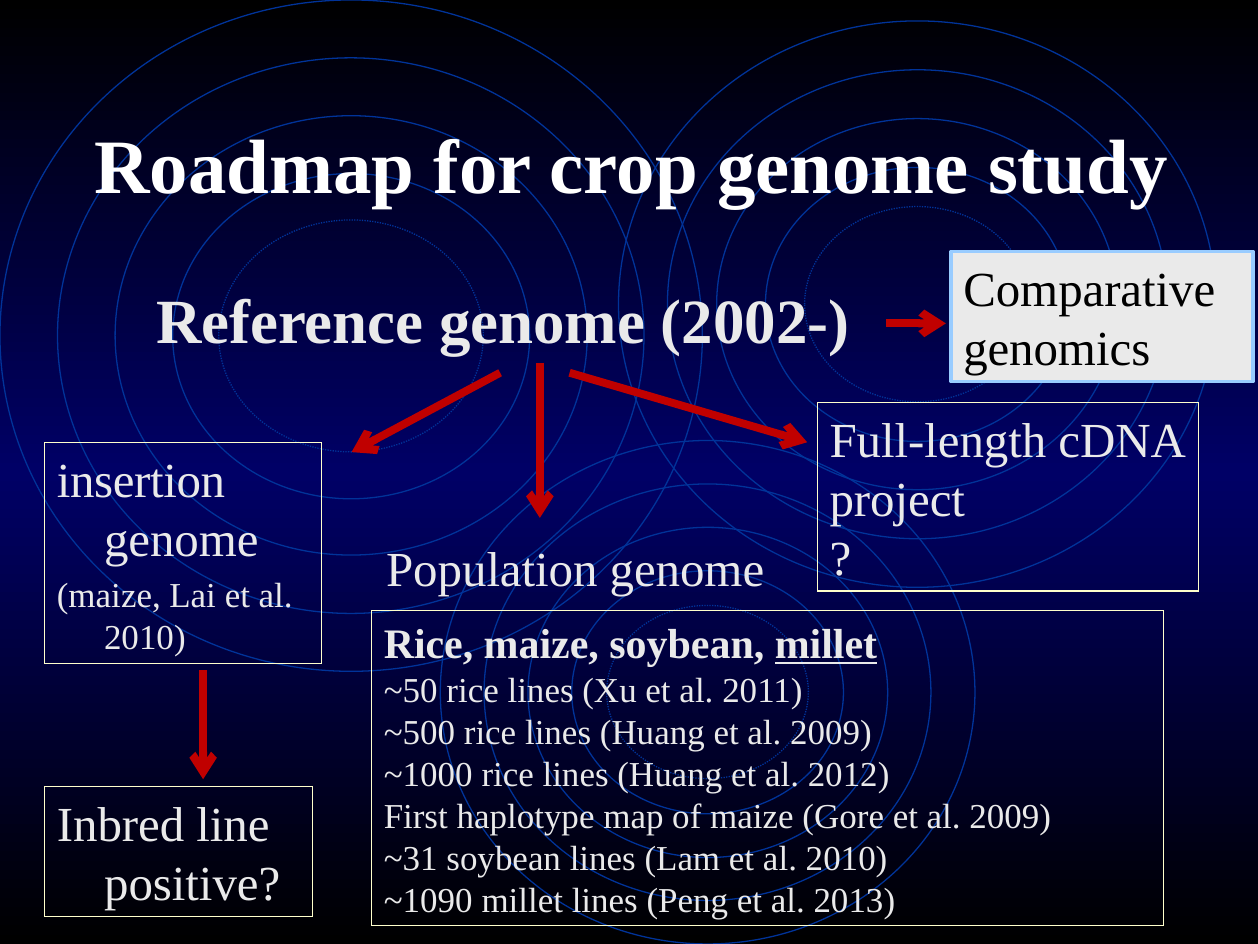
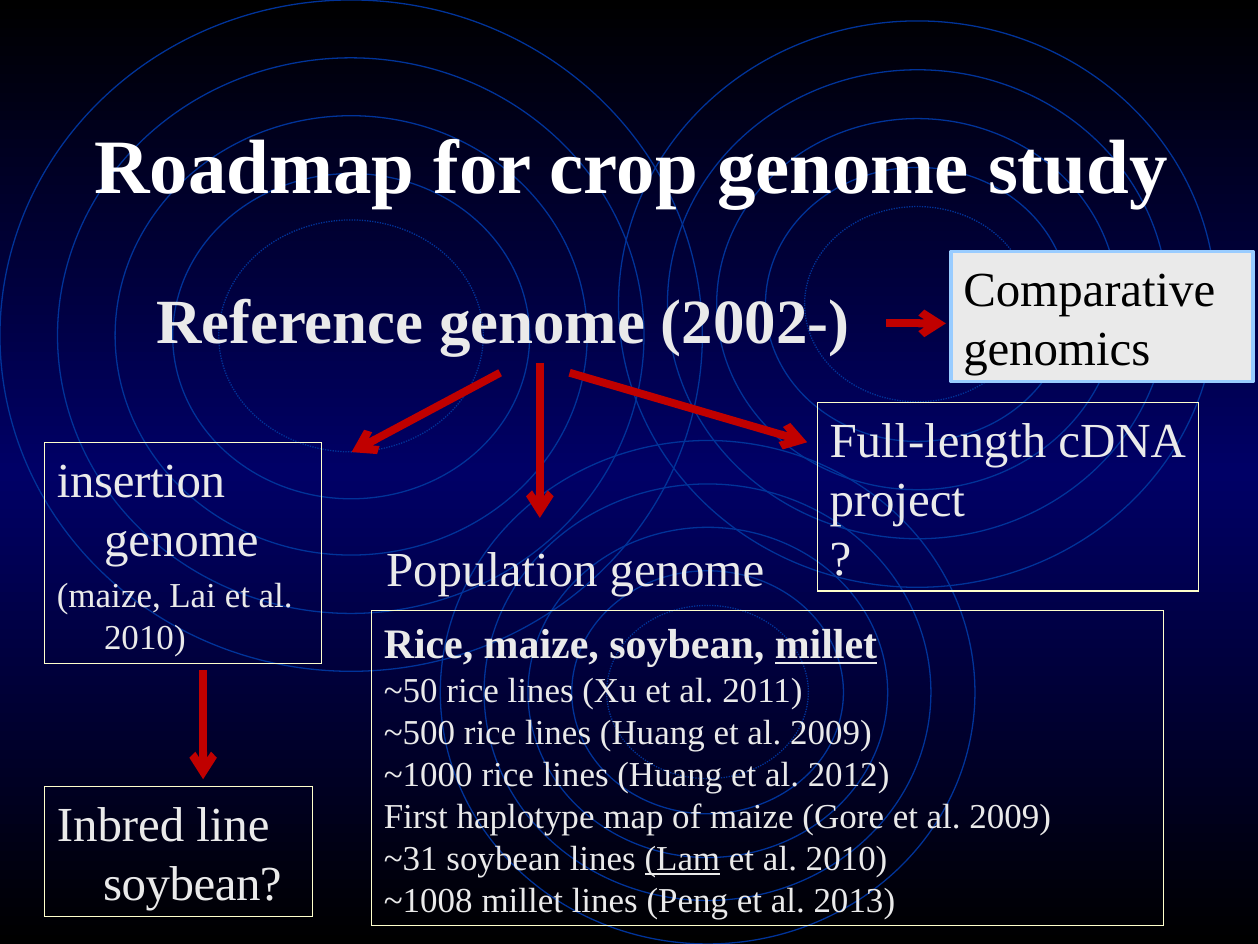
Lam underline: none -> present (682, 858)
positive: positive -> soybean (192, 884)
~1090: ~1090 -> ~1008 (428, 900)
